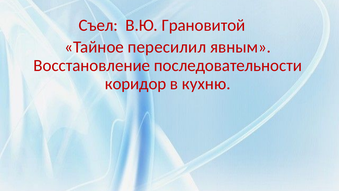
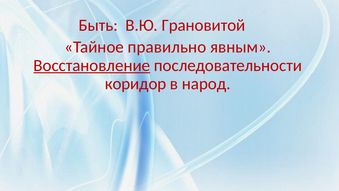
Съел: Съел -> Быть (98, 25)
пересилил: пересилил -> правильно (167, 47)
Восстановление underline: none -> present (92, 65)
кухню: кухню -> народ (206, 84)
